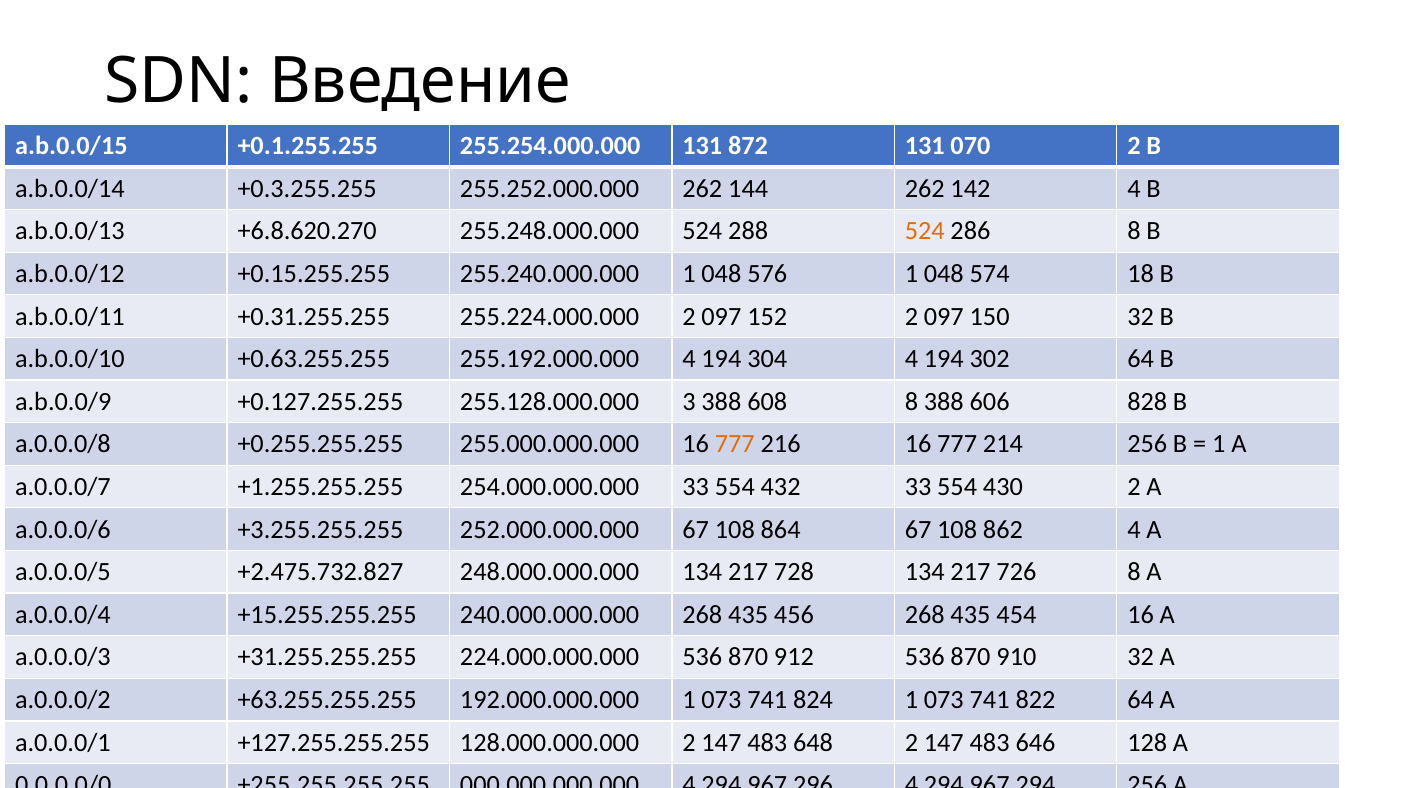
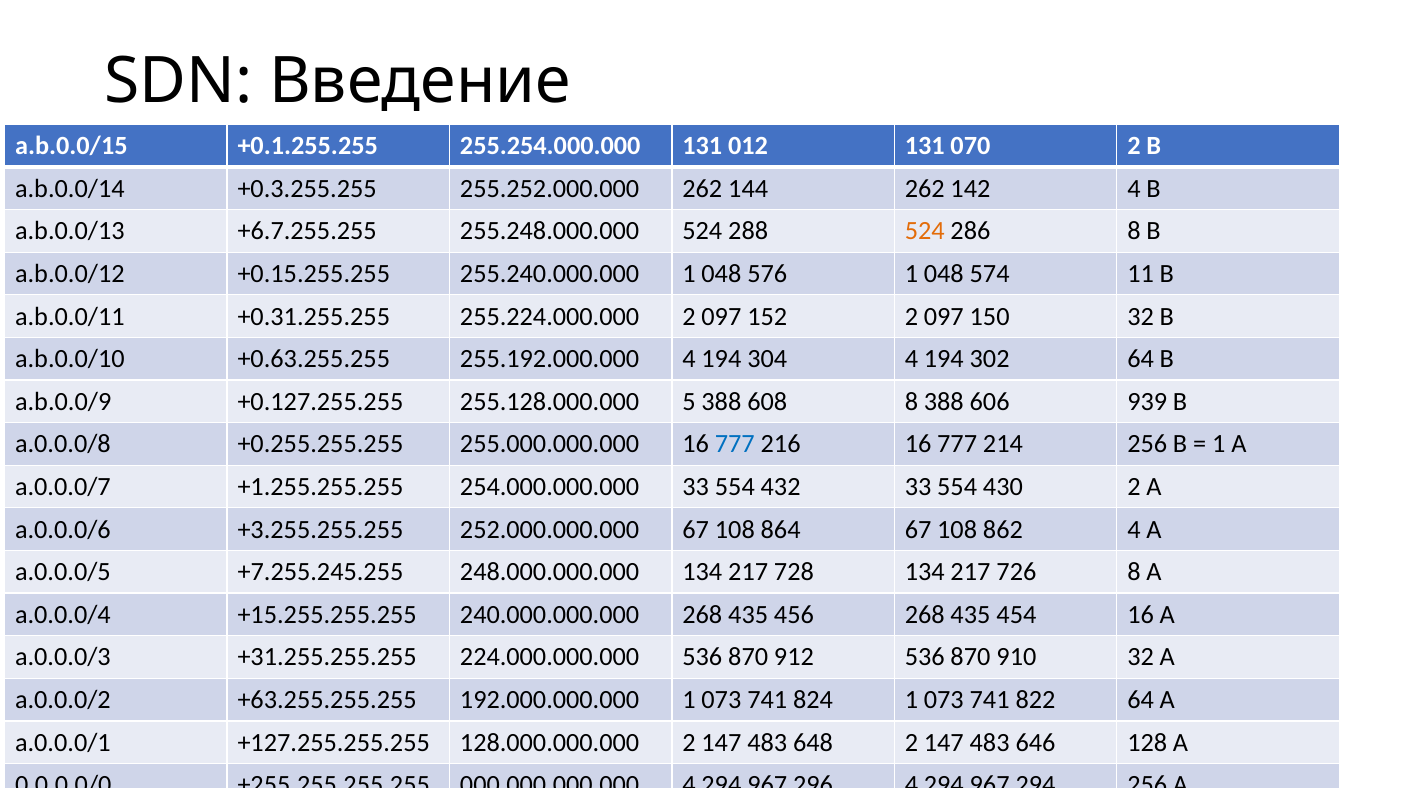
872: 872 -> 012 (748, 146)
+6.8.620.270: +6.8.620.270 -> +6.7.255.255 (307, 231)
18: 18 -> 11 (1141, 274)
3: 3 -> 5 (689, 402)
828: 828 -> 939 (1147, 402)
777 colour: orange -> blue (735, 444)
+2.475.732.827: +2.475.732.827 -> +7.255.245.255 (320, 572)
